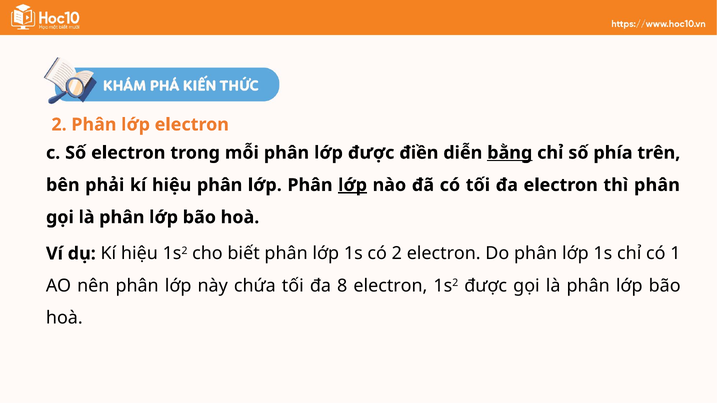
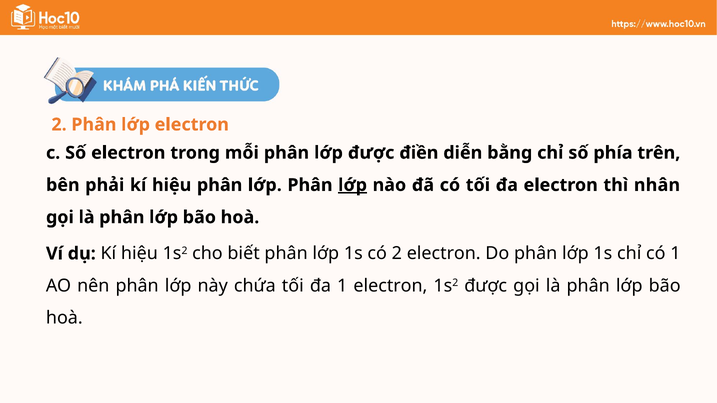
bằng underline: present -> none (510, 153)
thì phân: phân -> nhân (657, 185)
đa 8: 8 -> 1 (342, 286)
